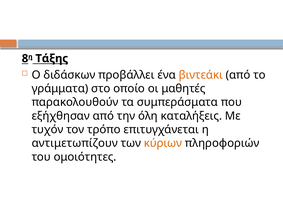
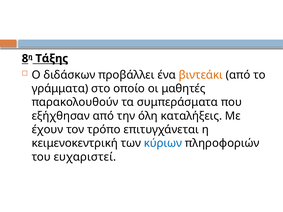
τυχόν: τυχόν -> έχουν (47, 130)
αντιμετωπίζουν: αντιμετωπίζουν -> κειμενοκεντρική (75, 143)
κύριων colour: orange -> blue (163, 143)
ομοιότητες: ομοιότητες -> ευχαριστεί (85, 157)
